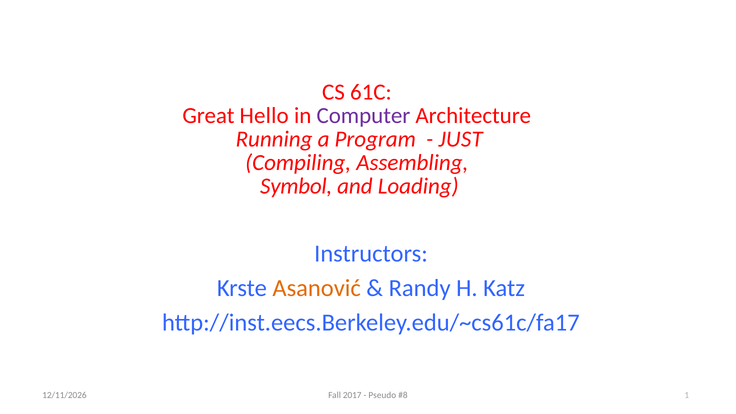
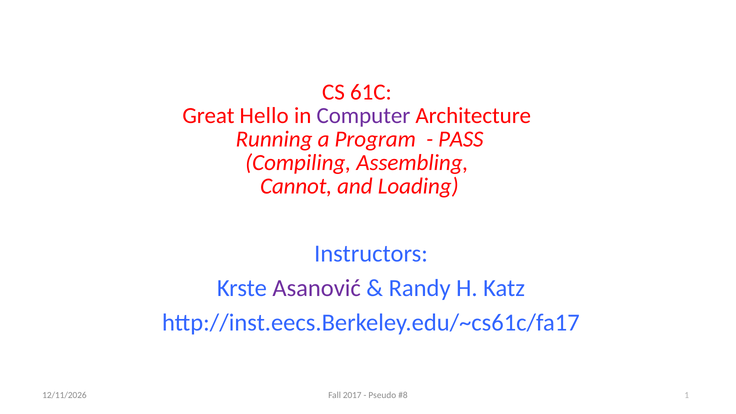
JUST: JUST -> PASS (461, 139)
Symbol: Symbol -> Cannot (296, 186)
Asanović colour: orange -> purple (317, 288)
